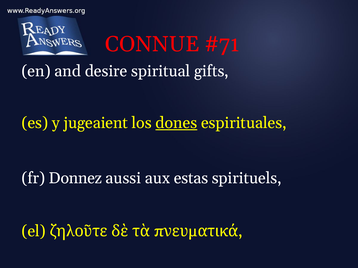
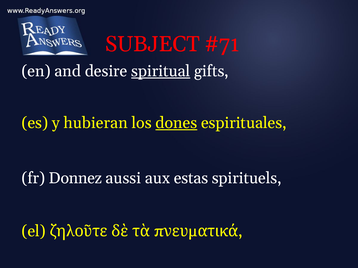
CONNUE: CONNUE -> SUBJECT (152, 44)
spiritual underline: none -> present (161, 71)
jugeaient: jugeaient -> hubieran (96, 123)
